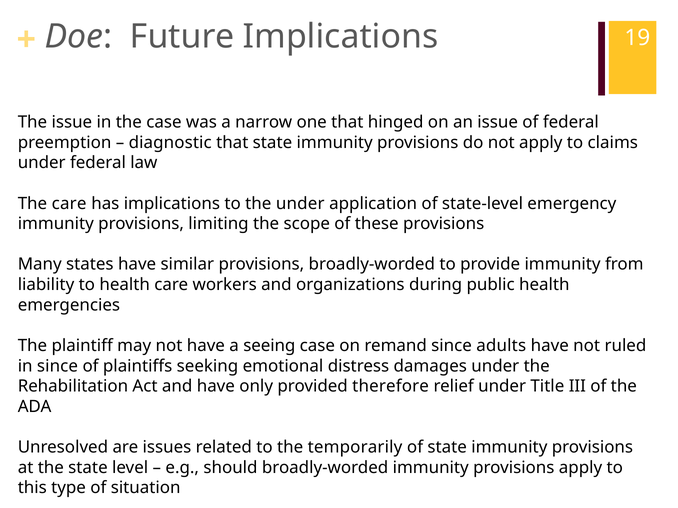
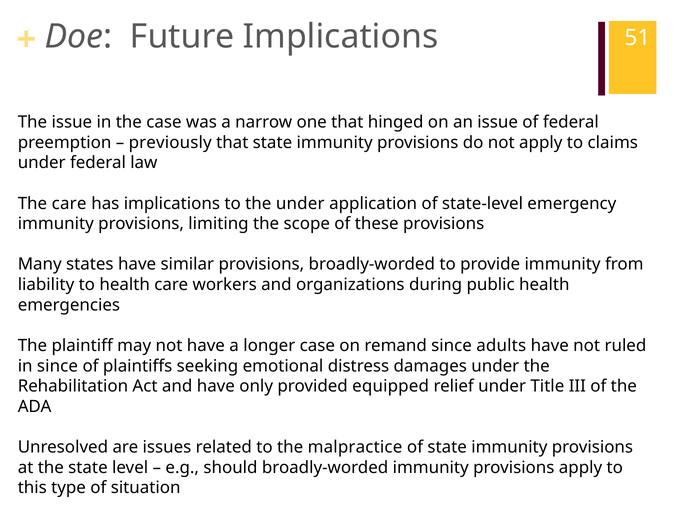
19: 19 -> 51 (637, 38)
diagnostic: diagnostic -> previously (170, 143)
seeing: seeing -> longer (269, 346)
therefore: therefore -> equipped (391, 387)
temporarily: temporarily -> malpractice (355, 448)
